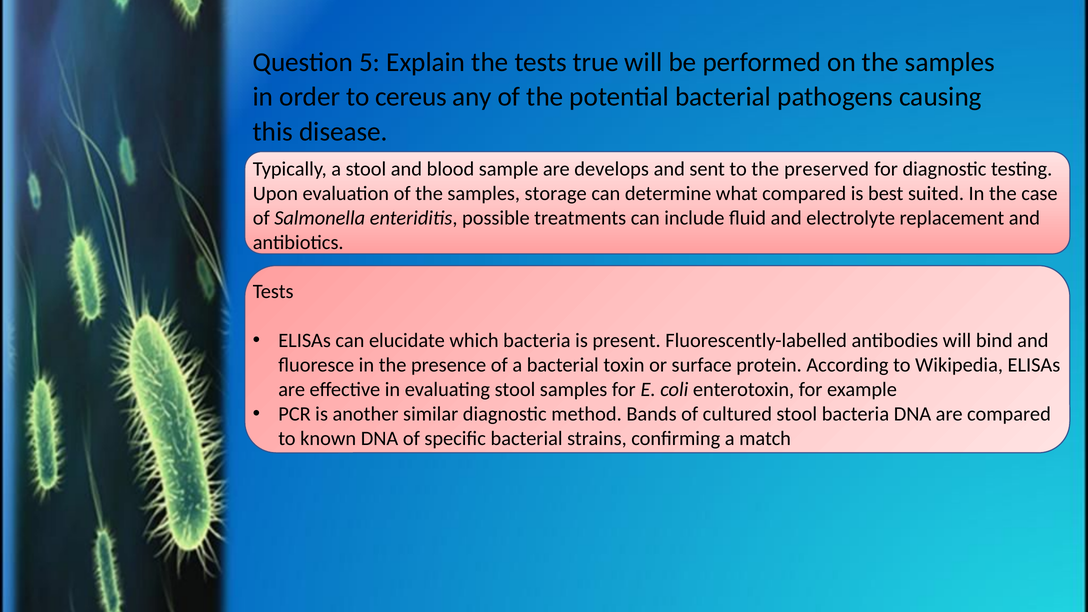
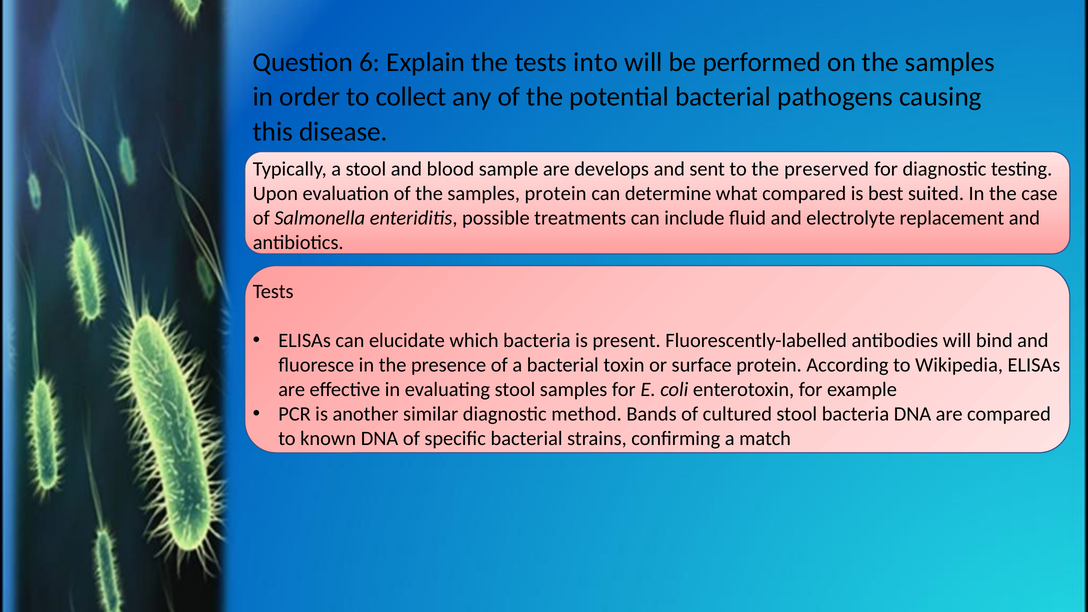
5: 5 -> 6 (370, 62)
true: true -> into (595, 62)
cereus: cereus -> collect (411, 97)
samples storage: storage -> protein (556, 194)
